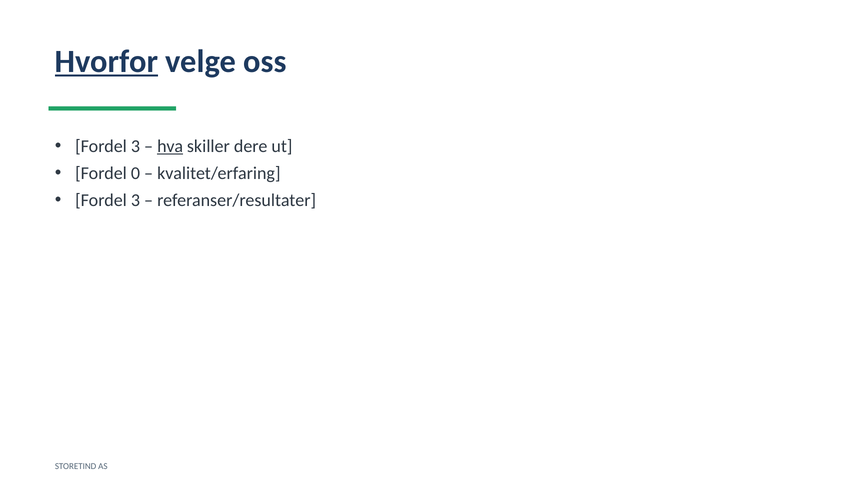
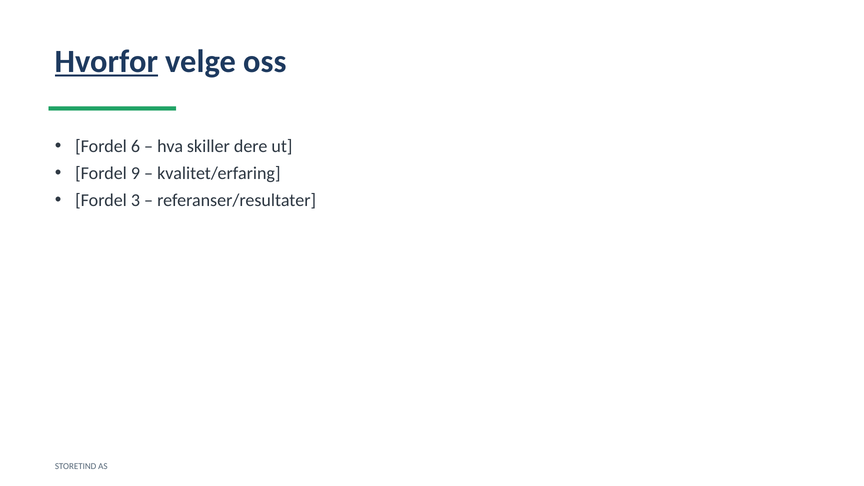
3: 3 -> 6 (135, 146)
hva underline: present -> none (170, 146)
0: 0 -> 9 (135, 173)
